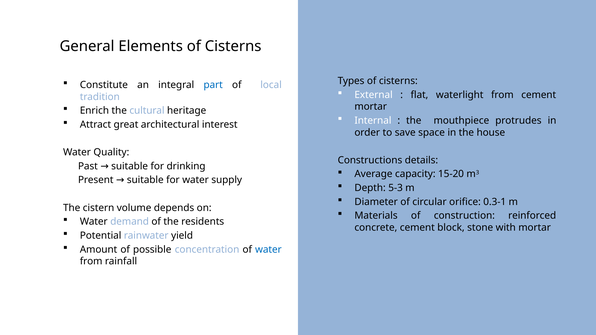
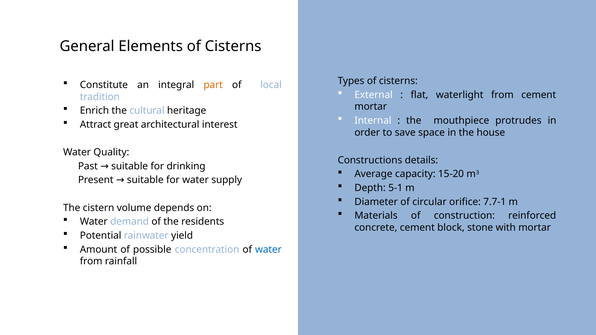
part colour: blue -> orange (213, 85)
5-3: 5-3 -> 5-1 (396, 188)
0.3-1: 0.3-1 -> 7.7-1 (495, 202)
